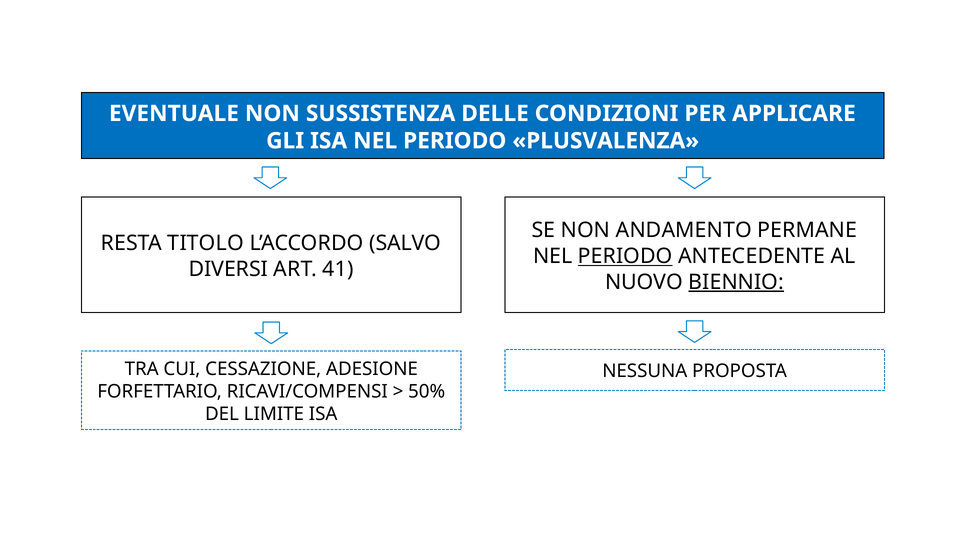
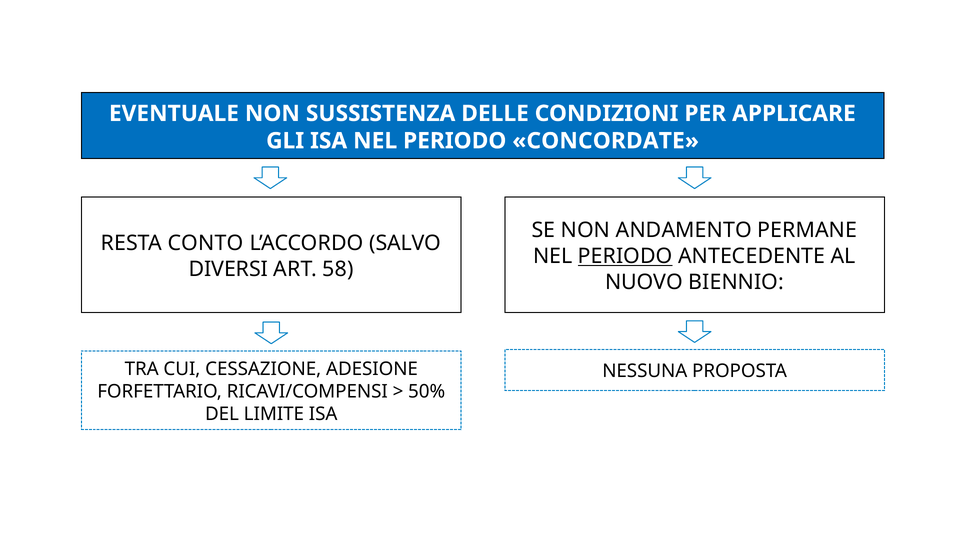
PLUSVALENZA: PLUSVALENZA -> CONCORDATE (606, 141)
TITOLO: TITOLO -> CONTO (206, 243)
41: 41 -> 58 (338, 269)
BIENNIO underline: present -> none (736, 282)
